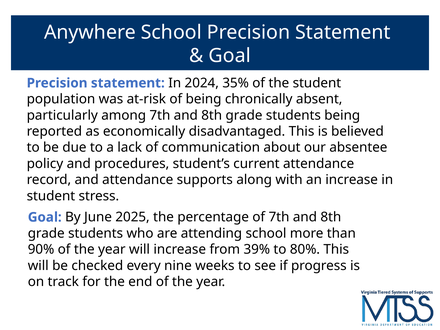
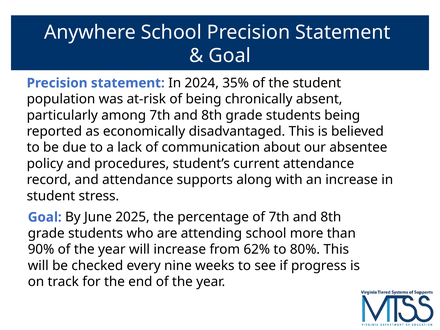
39%: 39% -> 62% (257, 249)
